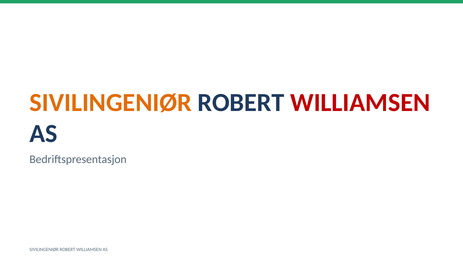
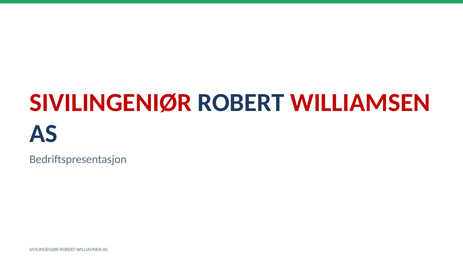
SIVILINGENIØR colour: orange -> red (111, 103)
